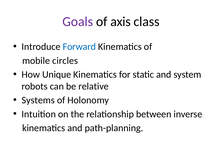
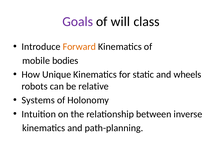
axis: axis -> will (120, 21)
Forward colour: blue -> orange (79, 47)
circles: circles -> bodies (65, 60)
system: system -> wheels (187, 74)
